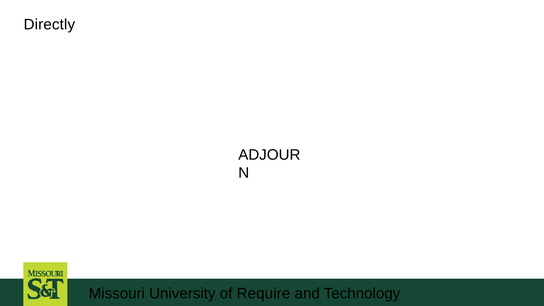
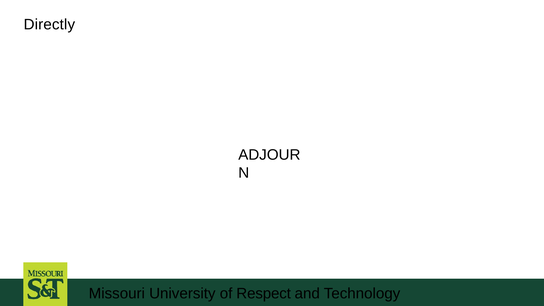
Require: Require -> Respect (264, 294)
